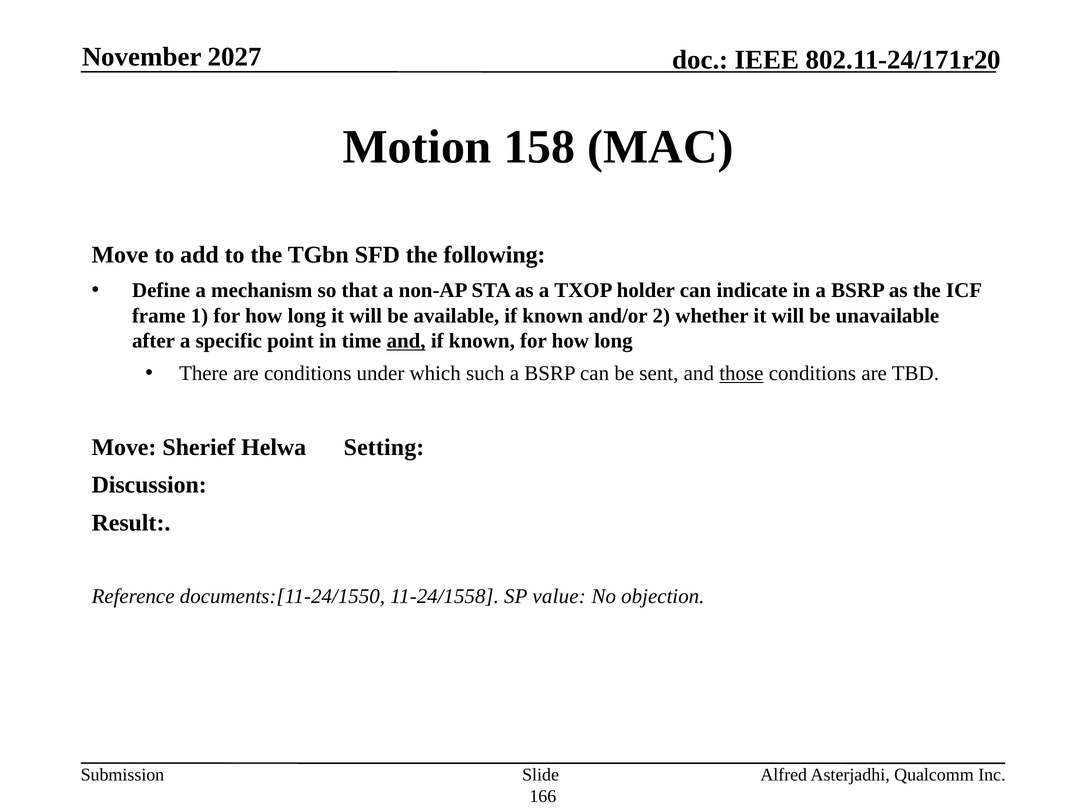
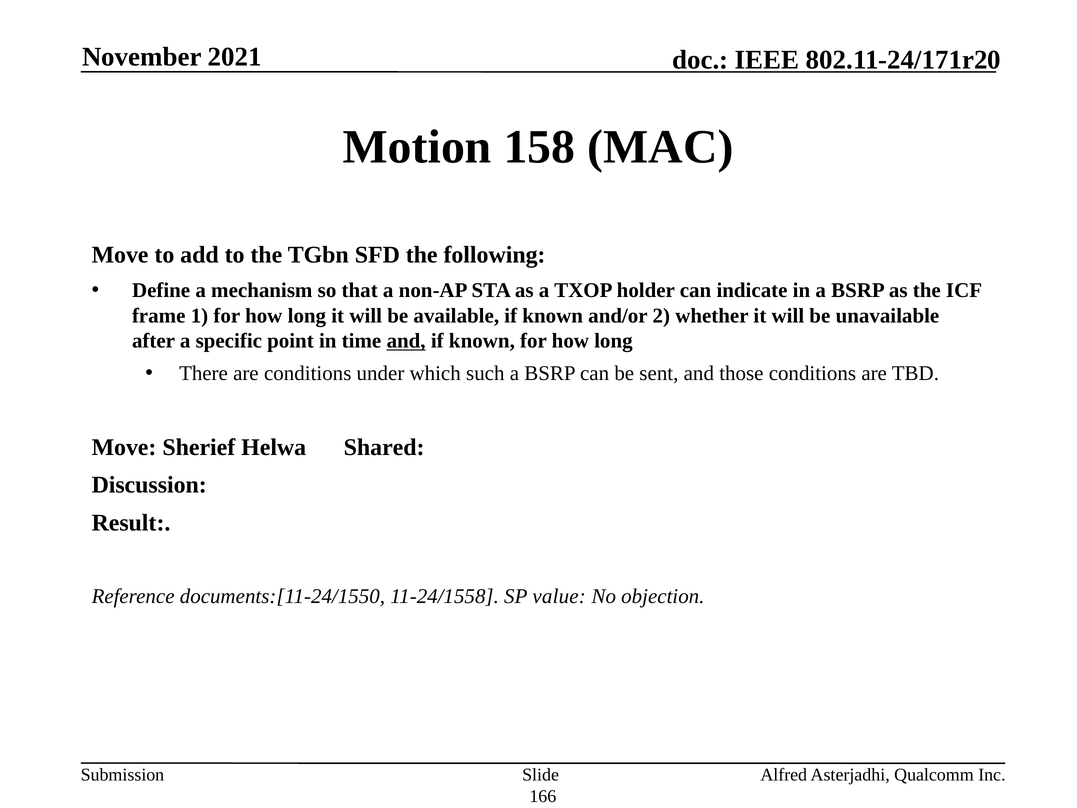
2027: 2027 -> 2021 (235, 57)
those underline: present -> none (741, 373)
Setting: Setting -> Shared (384, 447)
